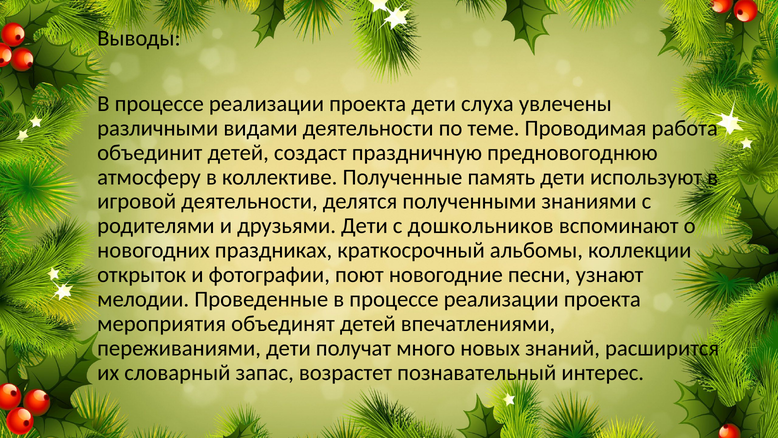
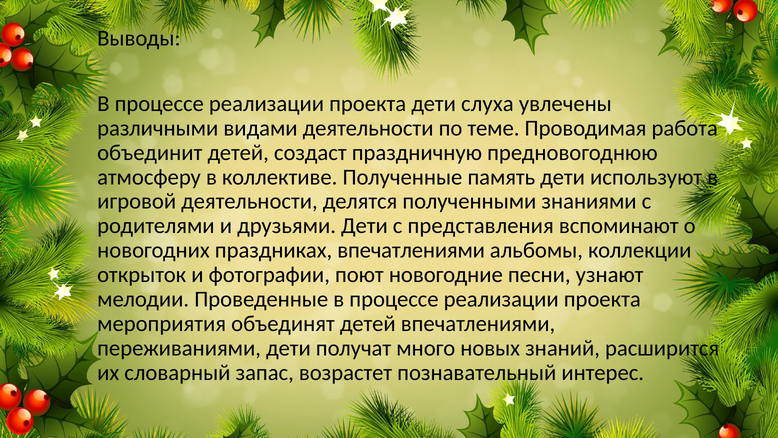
дошкольников: дошкольников -> представления (481, 226)
праздниках краткосрочный: краткосрочный -> впечатлениями (411, 250)
